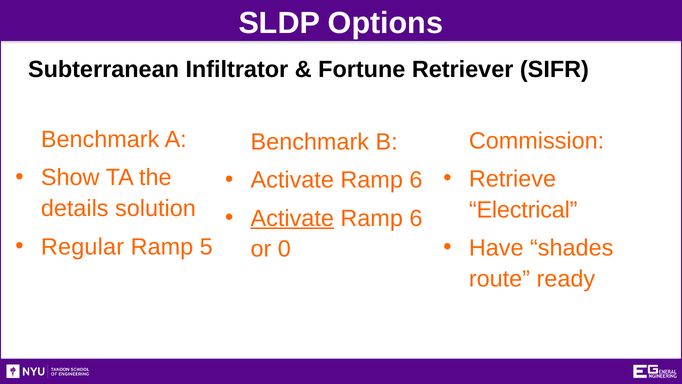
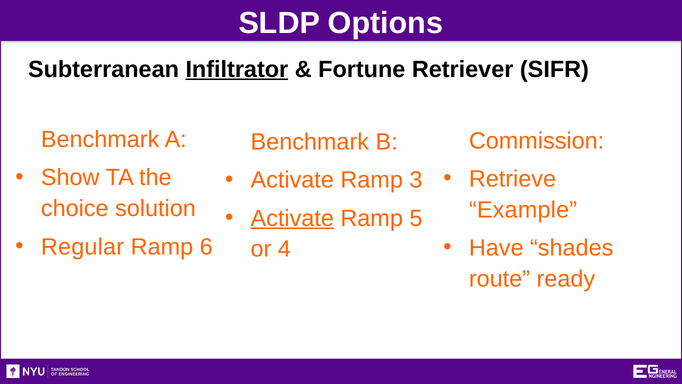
Infiltrator underline: none -> present (237, 69)
6: 6 -> 3 (416, 180)
details: details -> choice (75, 209)
Electrical: Electrical -> Example (523, 210)
6: 6 -> 5 (416, 218)
5: 5 -> 6 (206, 247)
0: 0 -> 4 (284, 249)
